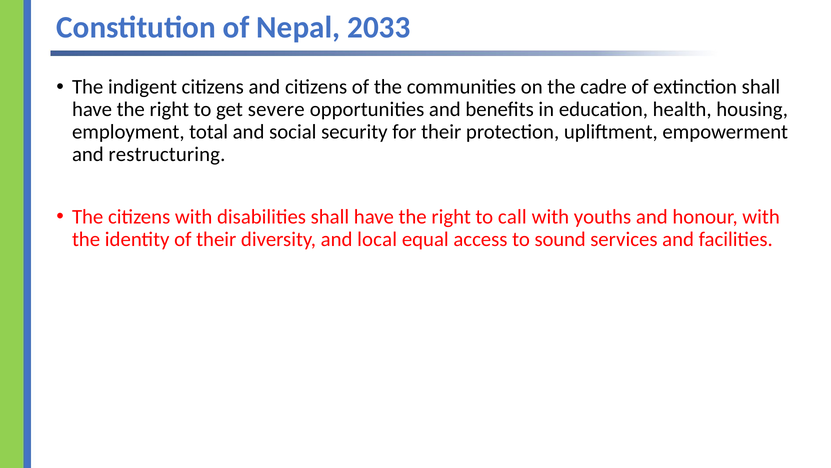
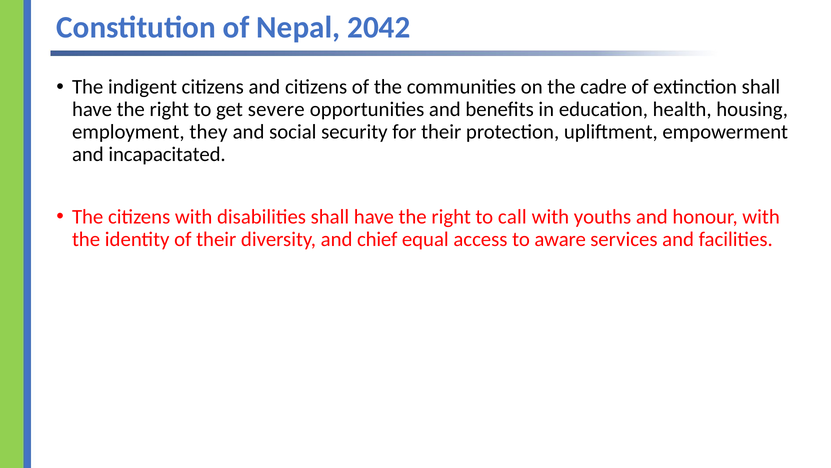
2033: 2033 -> 2042 (379, 28)
total: total -> they (208, 132)
restructuring: restructuring -> incapacitated (167, 154)
local: local -> chief (377, 239)
sound: sound -> aware (560, 239)
